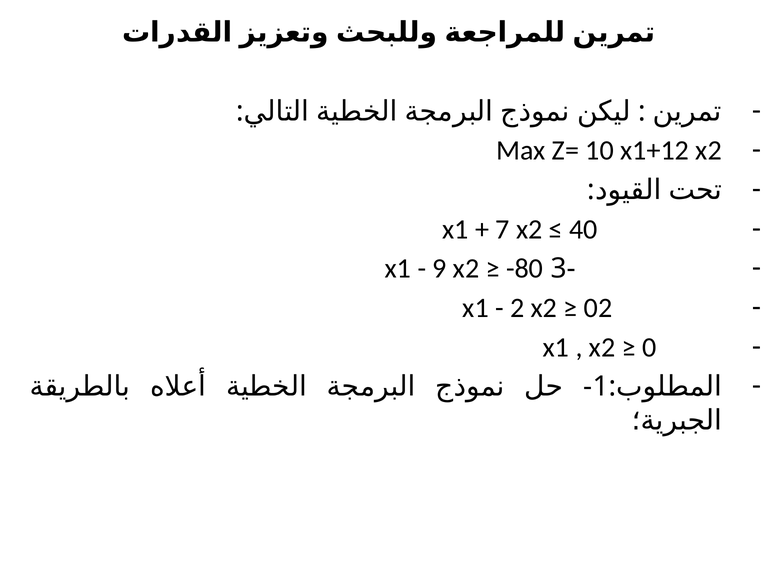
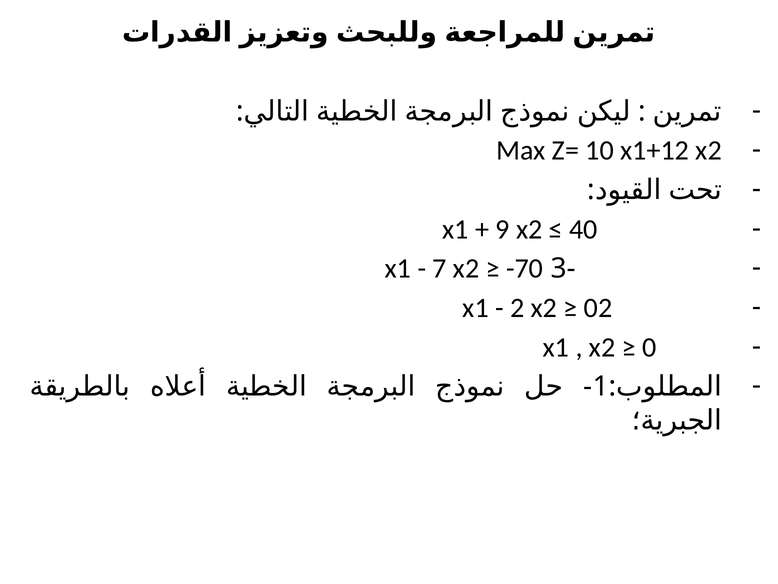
7: 7 -> 9 (503, 229)
9: 9 -> 7 (440, 268)
-80: -80 -> -70 (525, 268)
